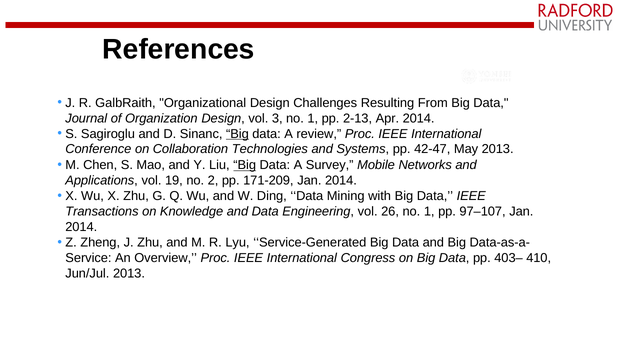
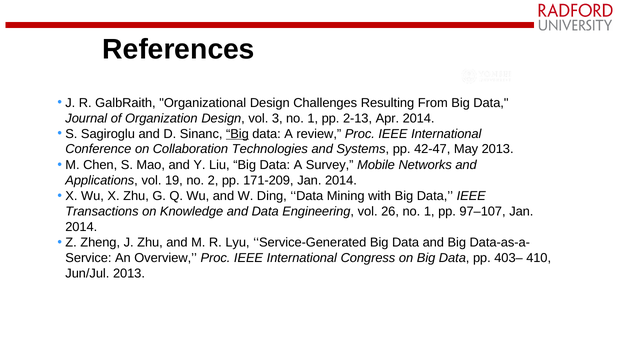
Big underline: present -> none (245, 165)
